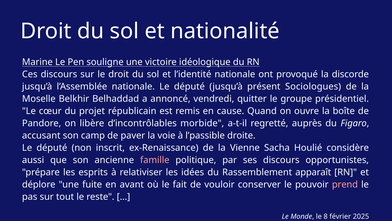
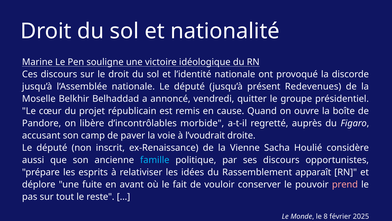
Sociologues: Sociologues -> Redevenues (313, 86)
l’passible: l’passible -> l’voudrait (205, 135)
famille colour: pink -> light blue (155, 160)
